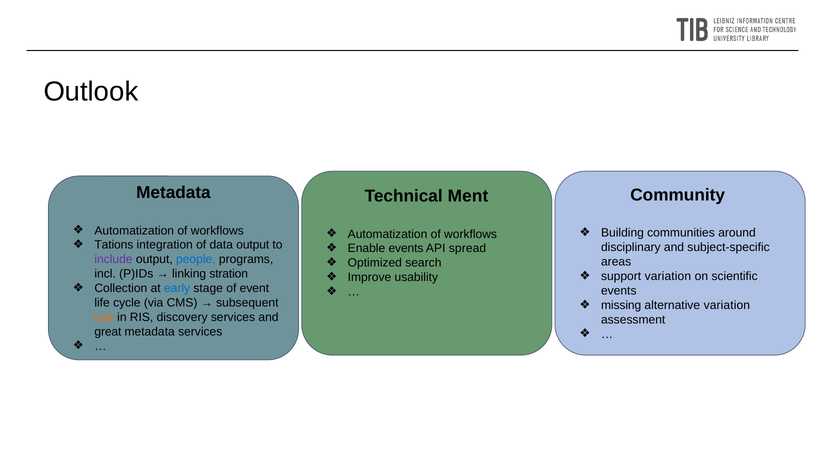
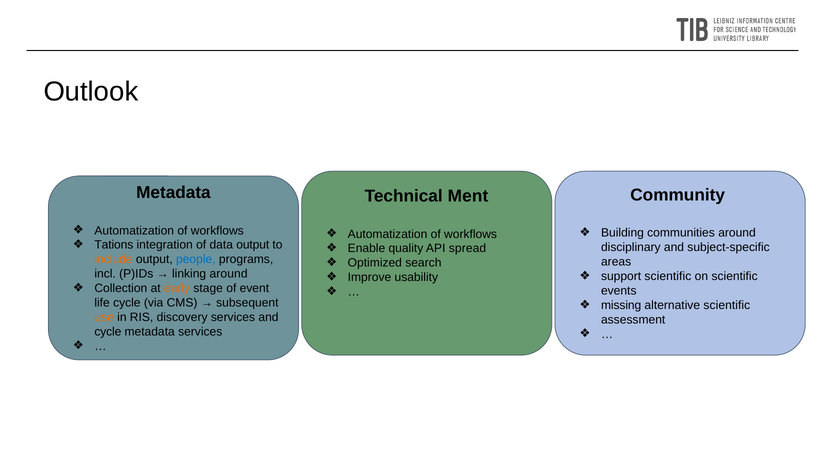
Enable events: events -> quality (406, 249)
include colour: purple -> orange (113, 259)
linking stration: stration -> around (229, 274)
support variation: variation -> scientific (668, 276)
early colour: blue -> orange (177, 288)
alternative variation: variation -> scientific (727, 305)
great: great -> cycle (108, 332)
